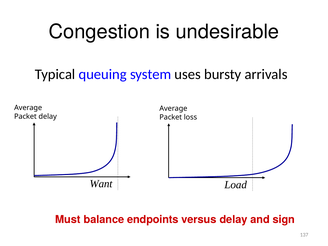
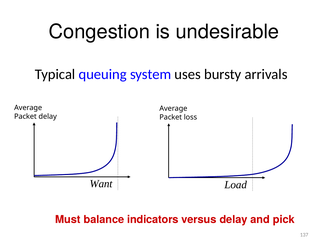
endpoints: endpoints -> indicators (153, 219)
sign: sign -> pick (284, 219)
